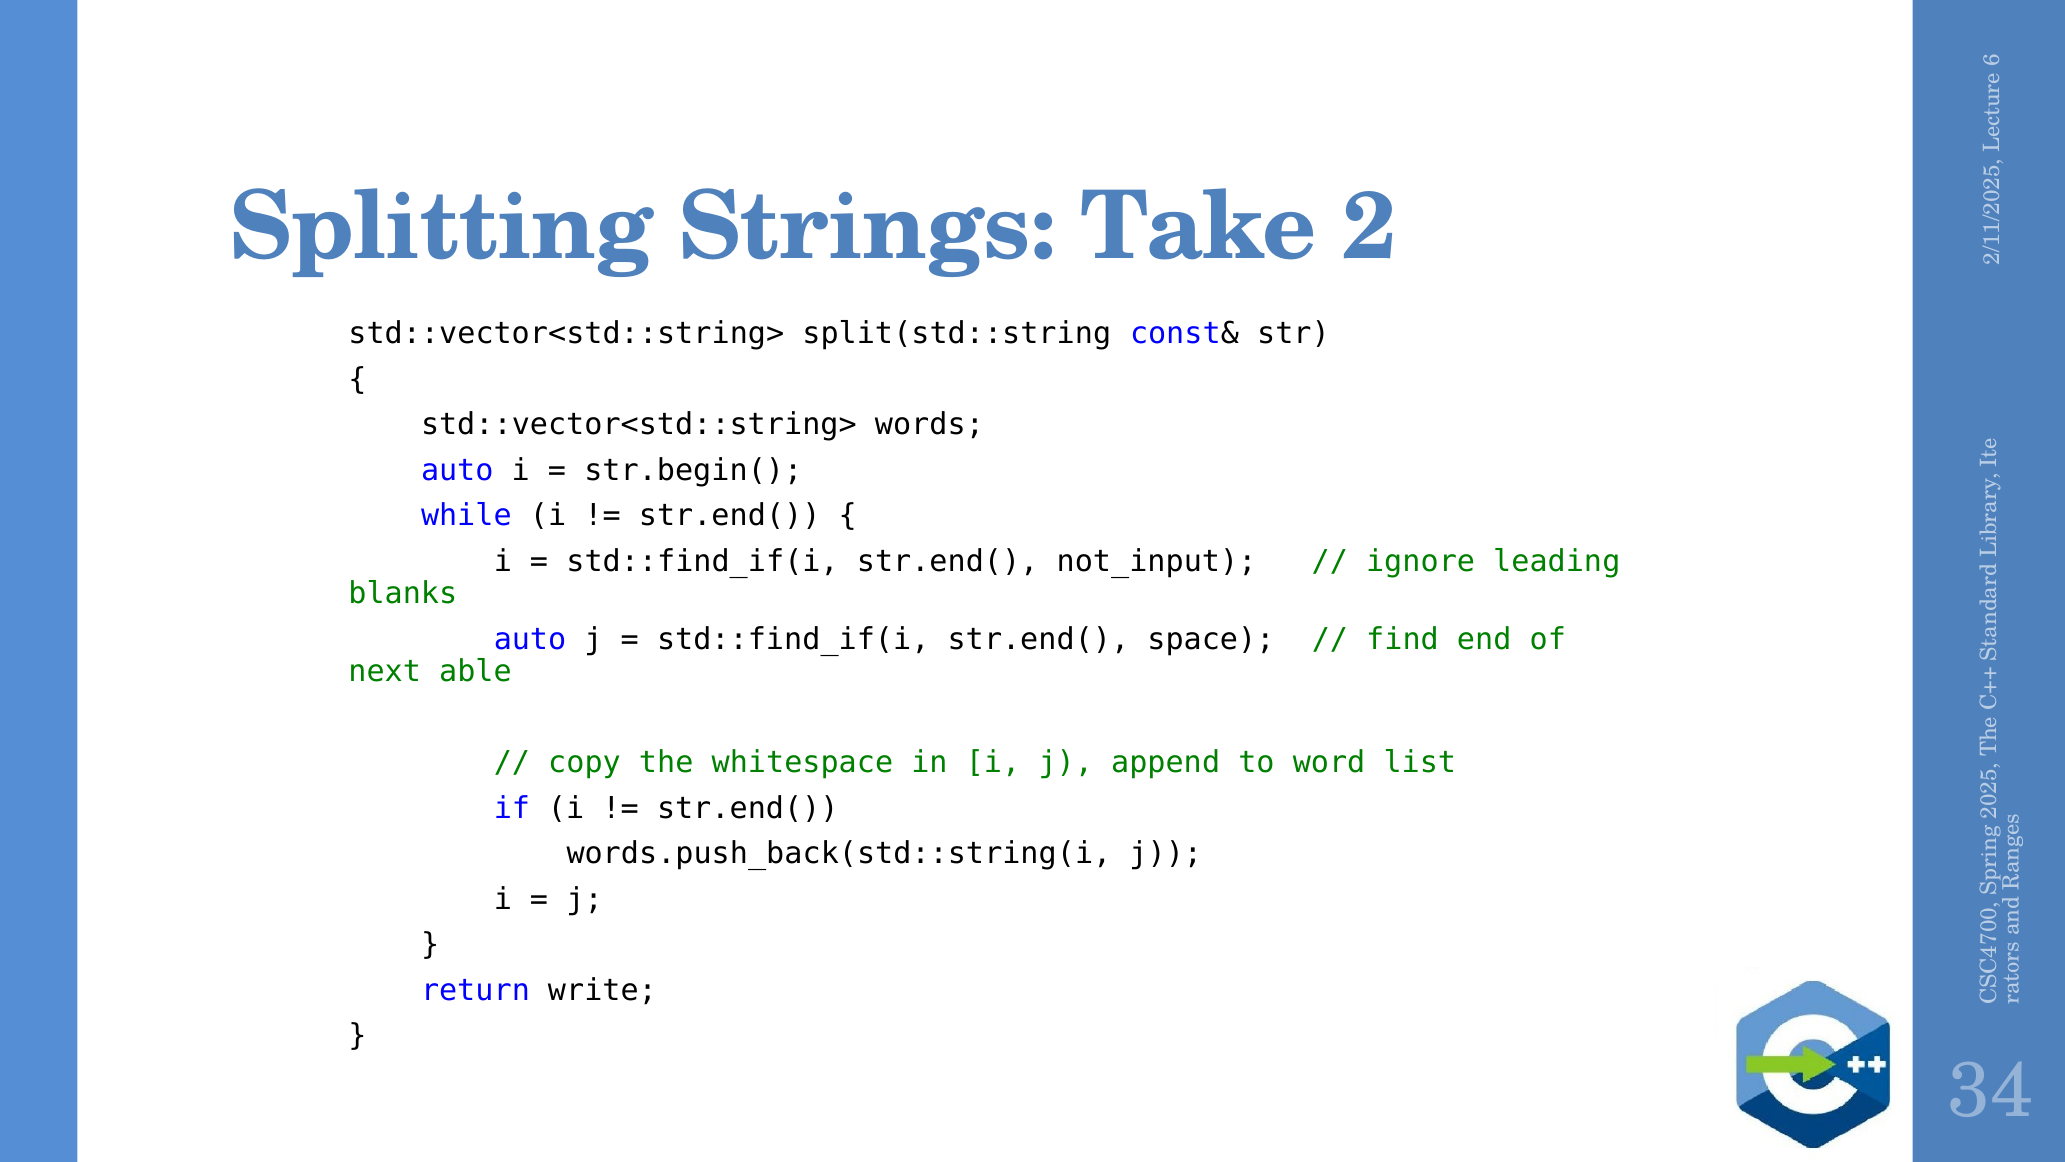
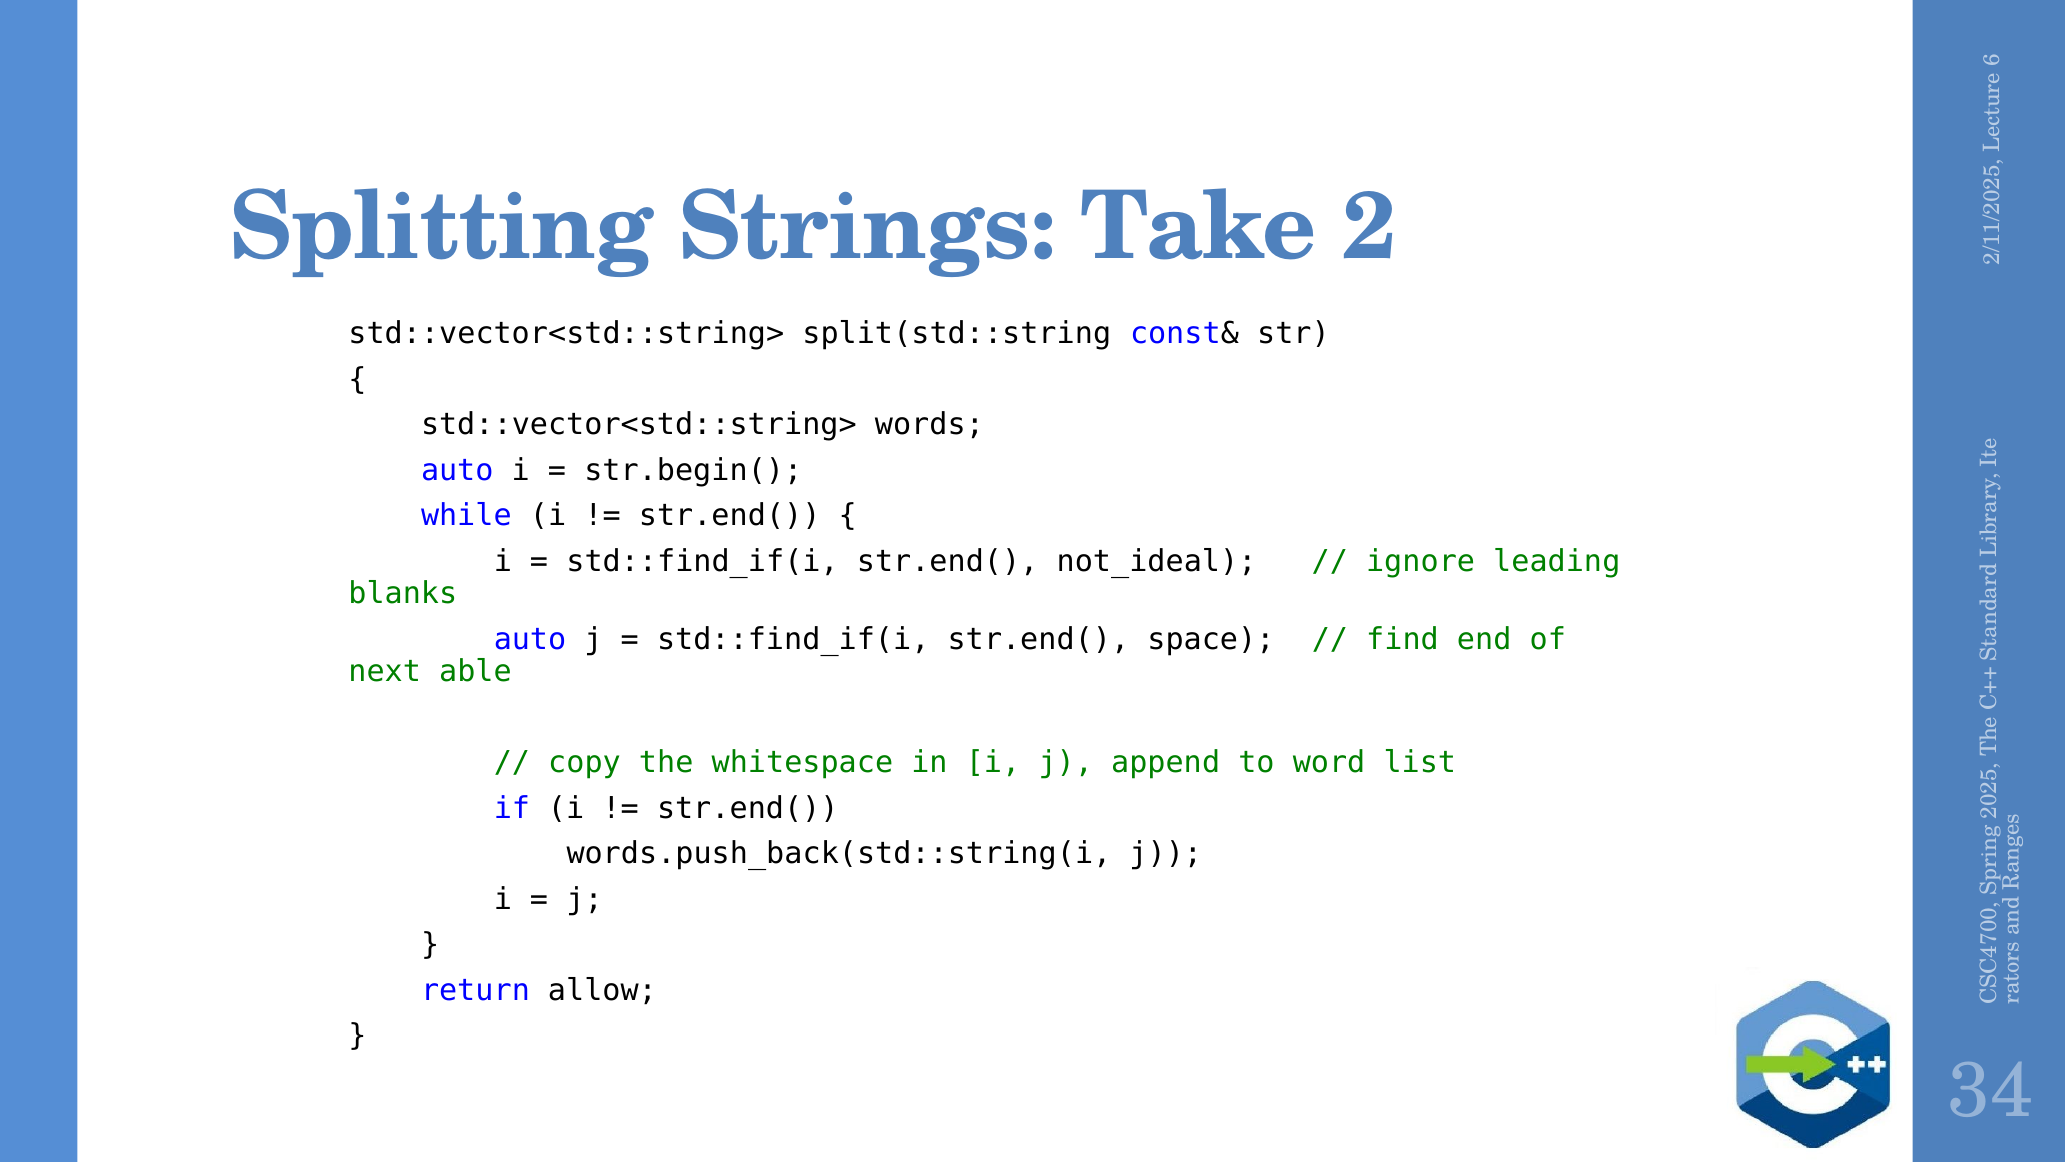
not_input: not_input -> not_ideal (1157, 561)
write: write -> allow (602, 990)
